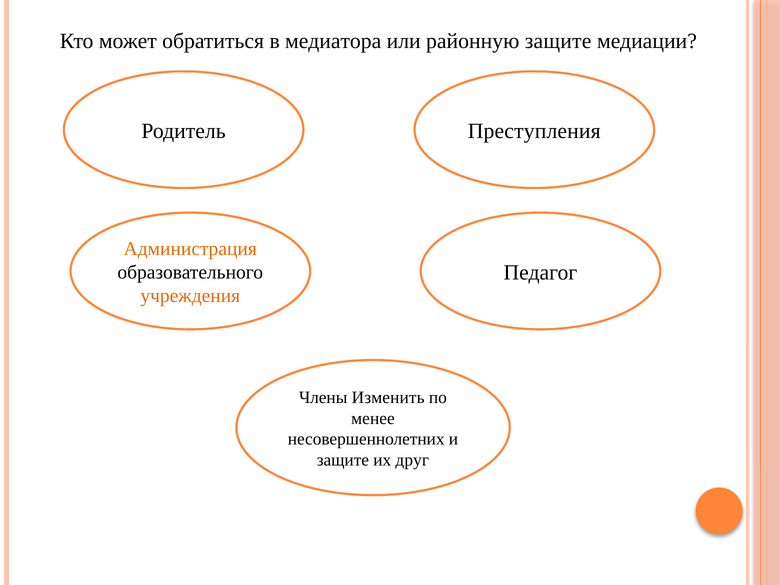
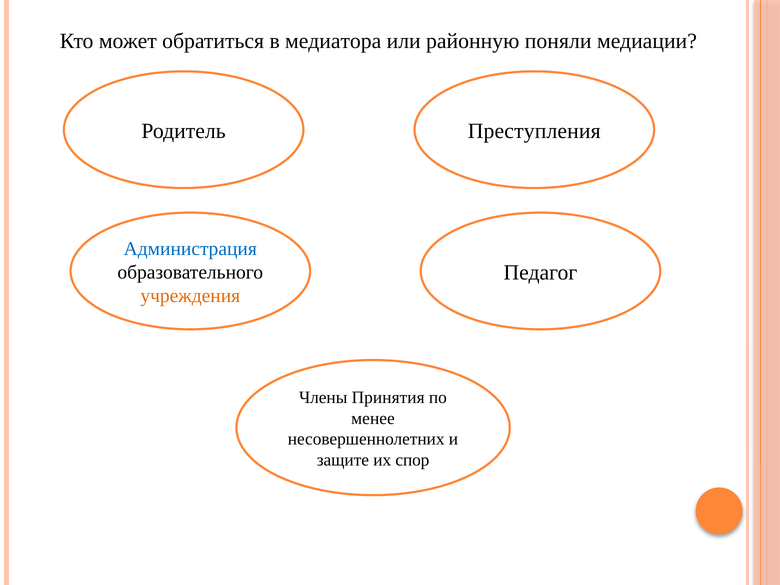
районную защите: защите -> поняли (558, 41)
Администрация colour: orange -> blue (190, 249)
Изменить: Изменить -> Принятия (388, 398)
друг: друг -> спор (412, 460)
